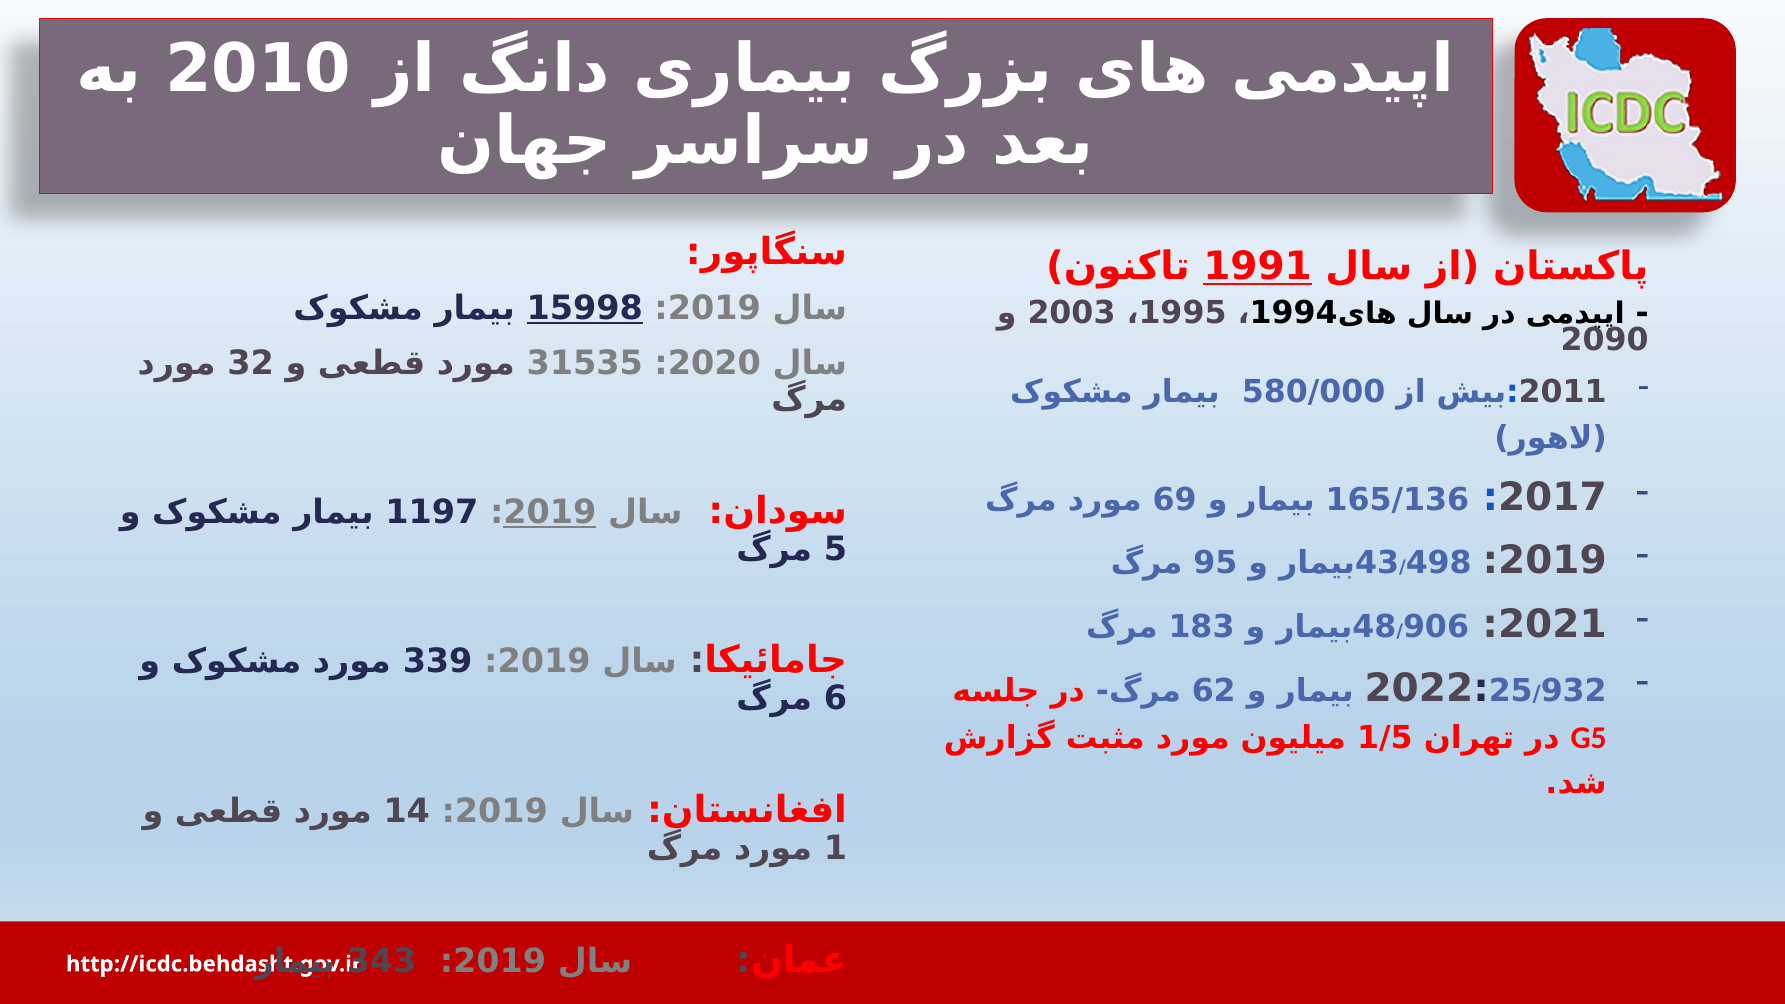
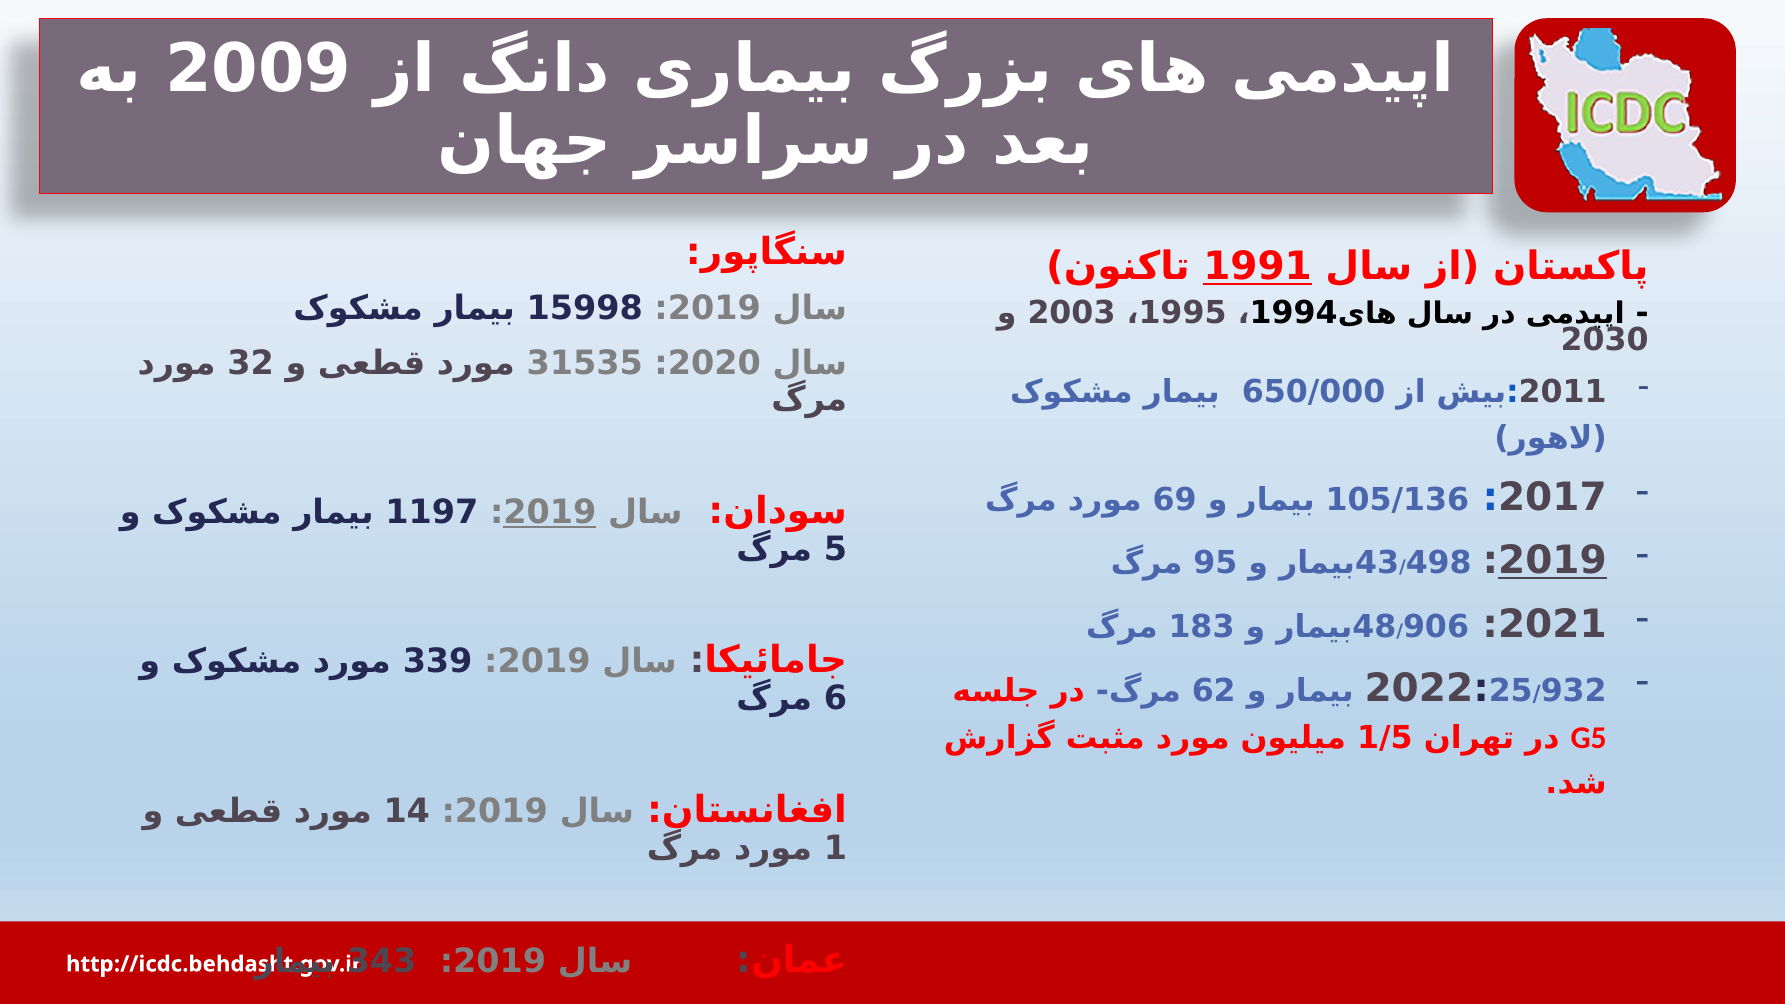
2010: 2010 -> 2009 (258, 69)
15998 underline: present -> none (585, 309)
2090: 2090 -> 2030 (1605, 340)
580/000: 580/000 -> 650/000 (1314, 392)
165/136: 165/136 -> 105/136 (1397, 500)
2019 underline: none -> present (1552, 561)
